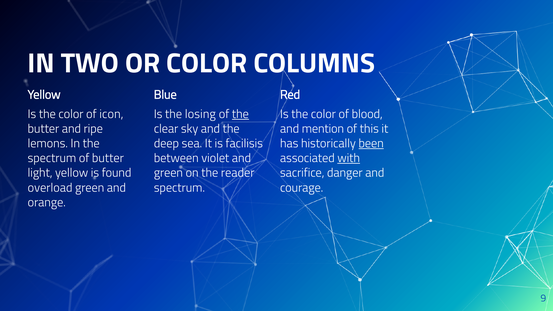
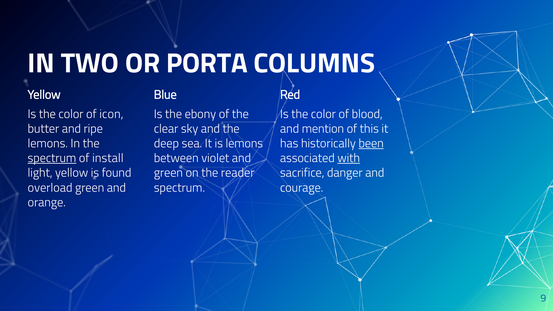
OR COLOR: COLOR -> PORTA (207, 63)
losing: losing -> ebony (200, 114)
the underline: present -> none (240, 114)
is facilisis: facilisis -> lemons (244, 143)
spectrum underline: none -> present (52, 158)
of butter: butter -> install (108, 158)
